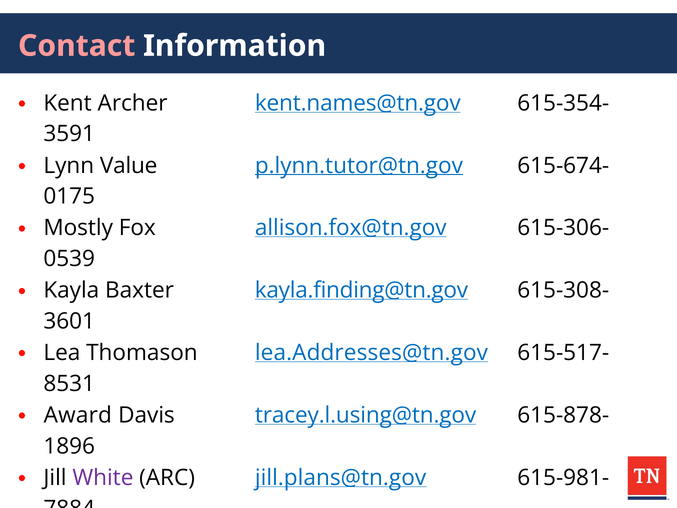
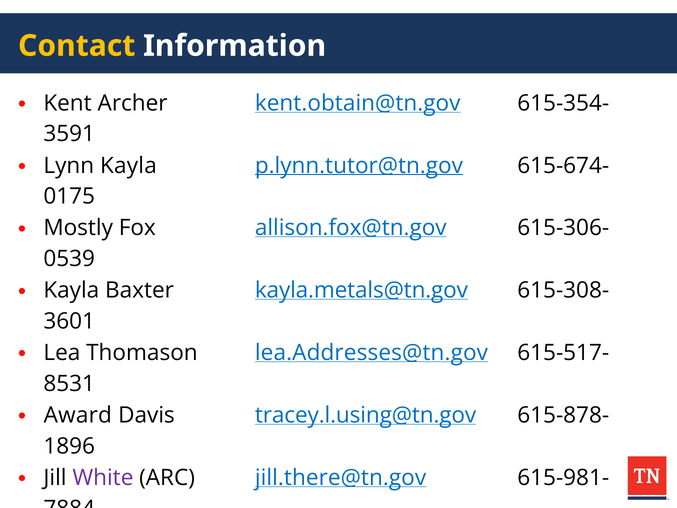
Contact colour: pink -> yellow (77, 46)
kent.names@tn.gov: kent.names@tn.gov -> kent.obtain@tn.gov (358, 103)
Lynn Value: Value -> Kayla (128, 166)
kayla.finding@tn.gov: kayla.finding@tn.gov -> kayla.metals@tn.gov (361, 290)
jill.plans@tn.gov: jill.plans@tn.gov -> jill.there@tn.gov (341, 478)
